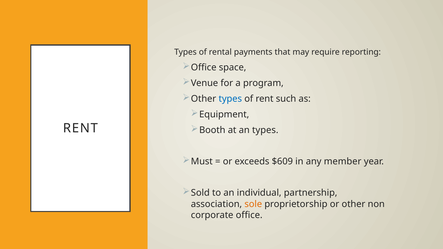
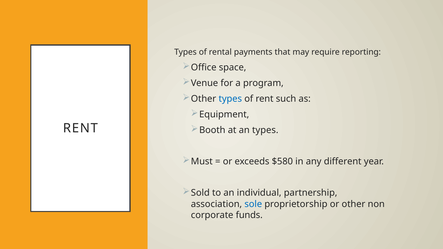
$609: $609 -> $580 (282, 162)
member: member -> different (343, 162)
sole colour: orange -> blue (253, 204)
corporate office: office -> funds (249, 215)
